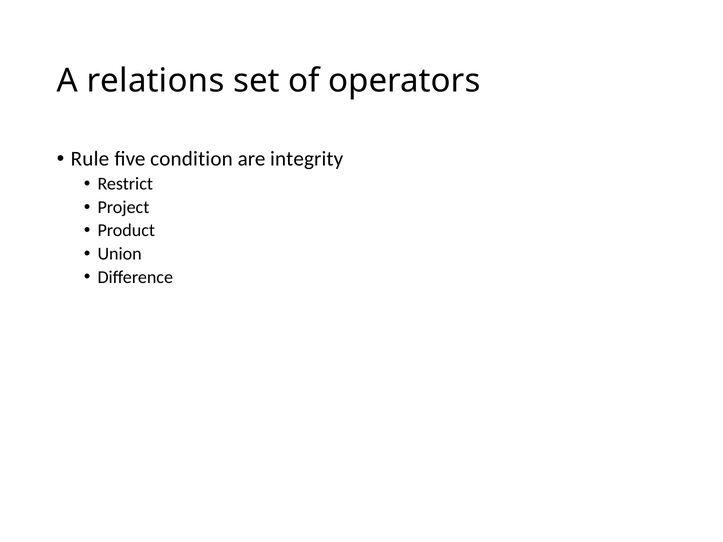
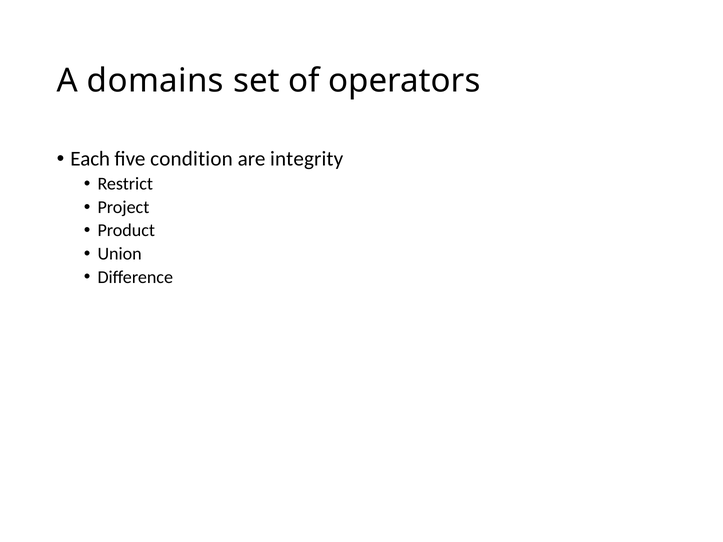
relations: relations -> domains (155, 81)
Rule: Rule -> Each (90, 159)
